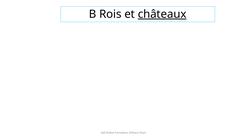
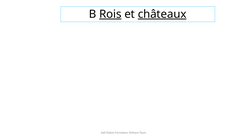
Rois underline: none -> present (110, 14)
